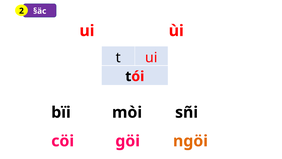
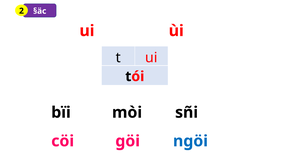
ngöi colour: orange -> blue (190, 141)
